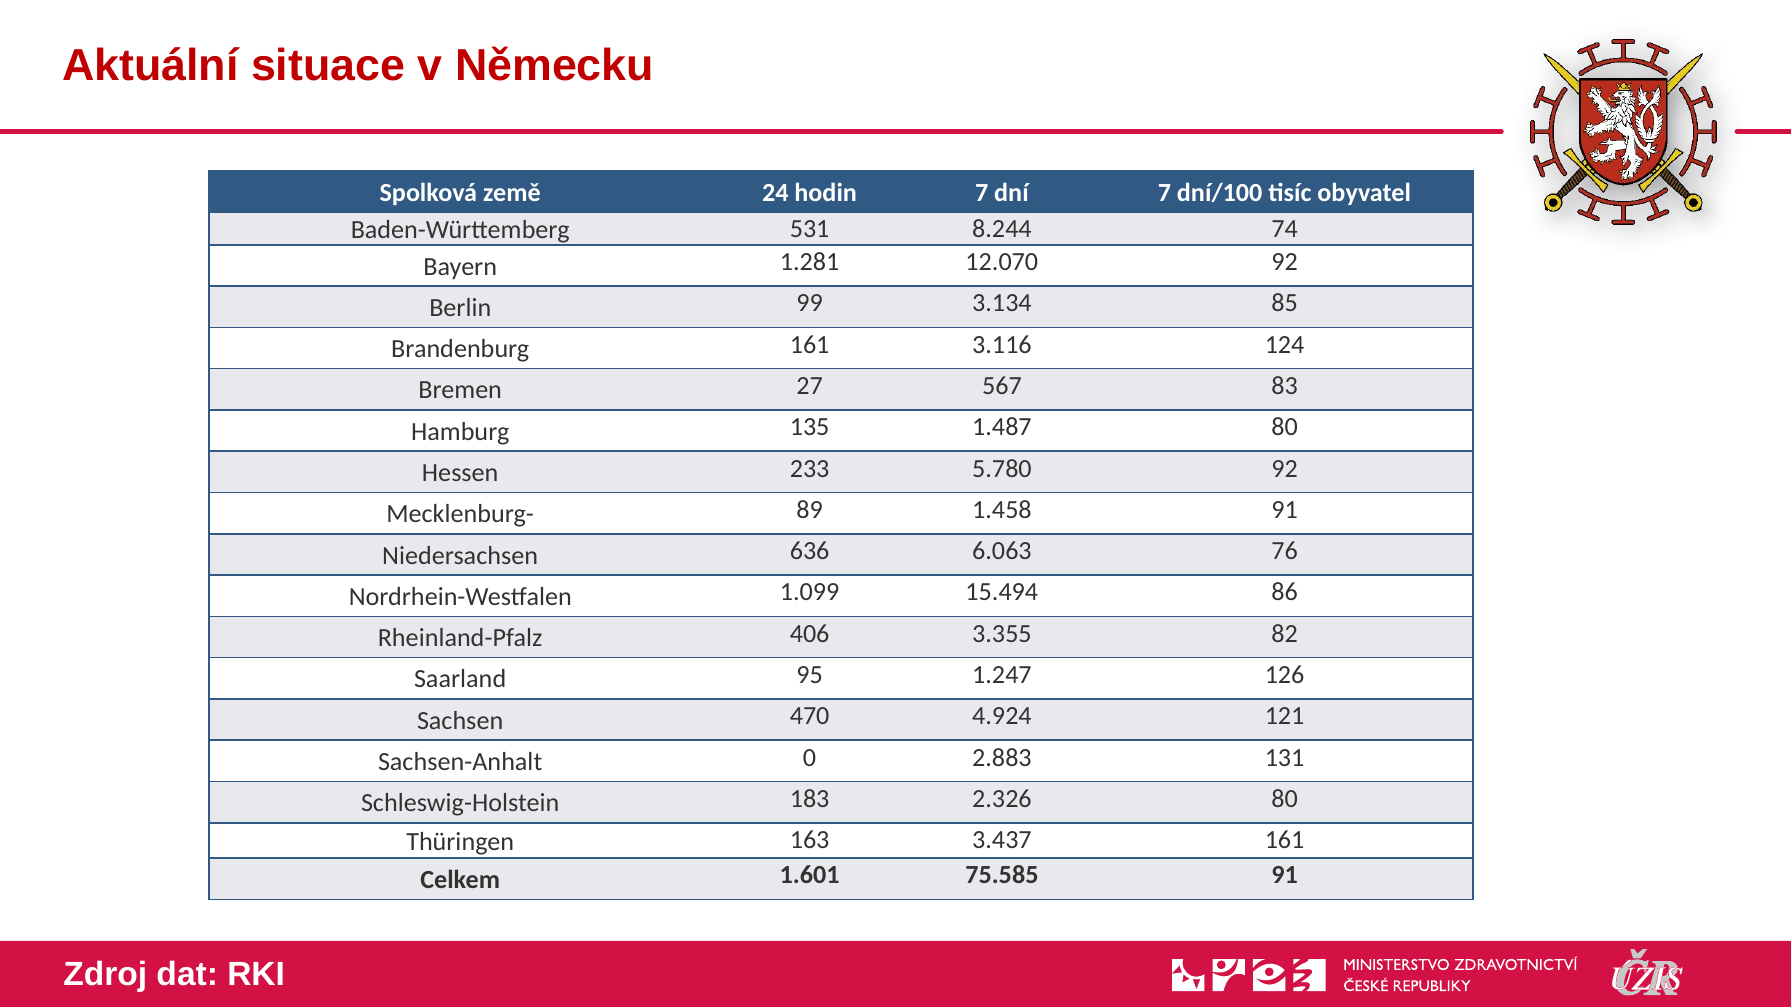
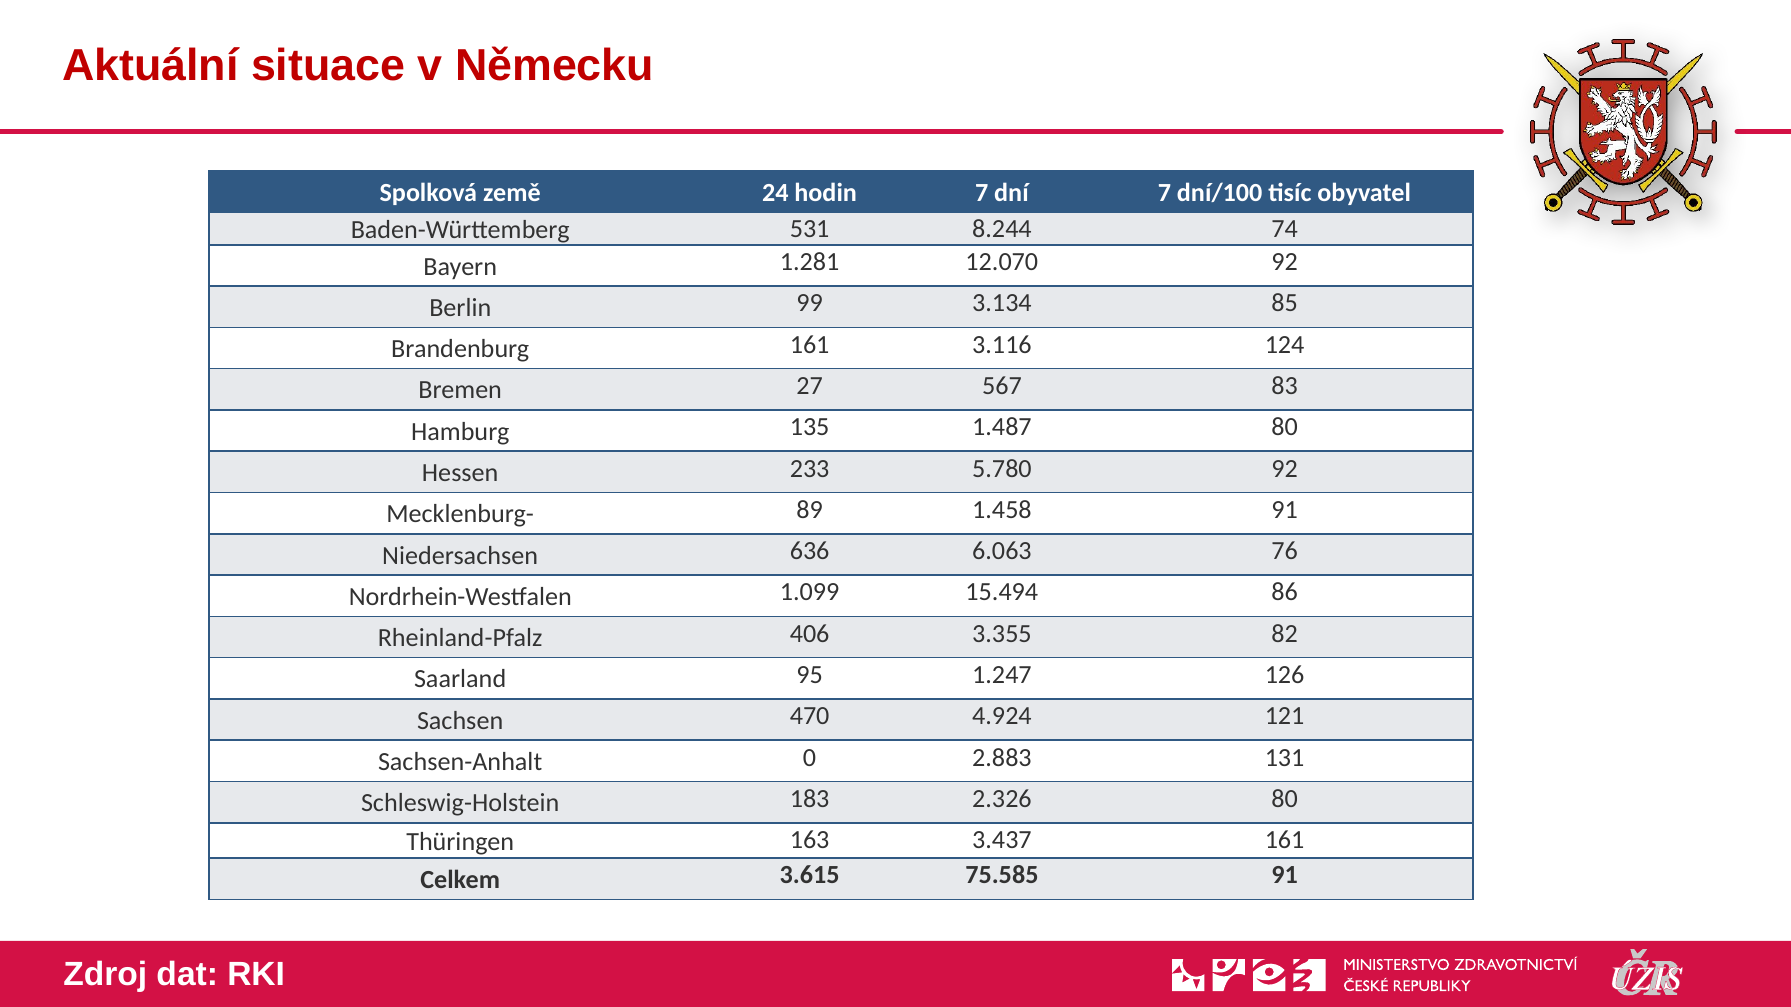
1.601: 1.601 -> 3.615 (810, 876)
